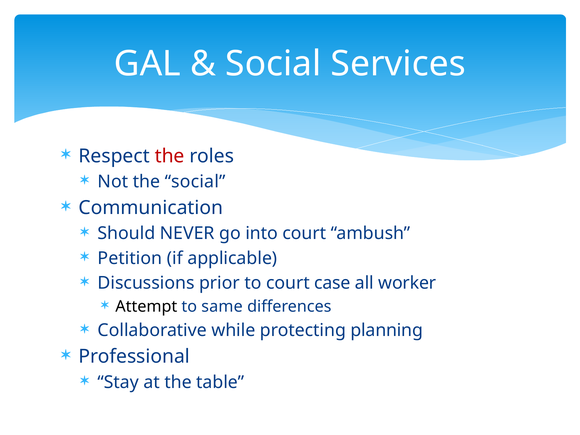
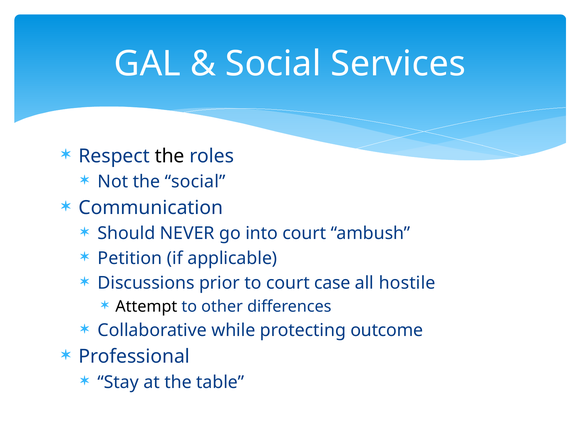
the colour: red -> black (170, 156)
worker: worker -> hostile (407, 283)
same: same -> other (222, 306)
planning: planning -> outcome (387, 330)
